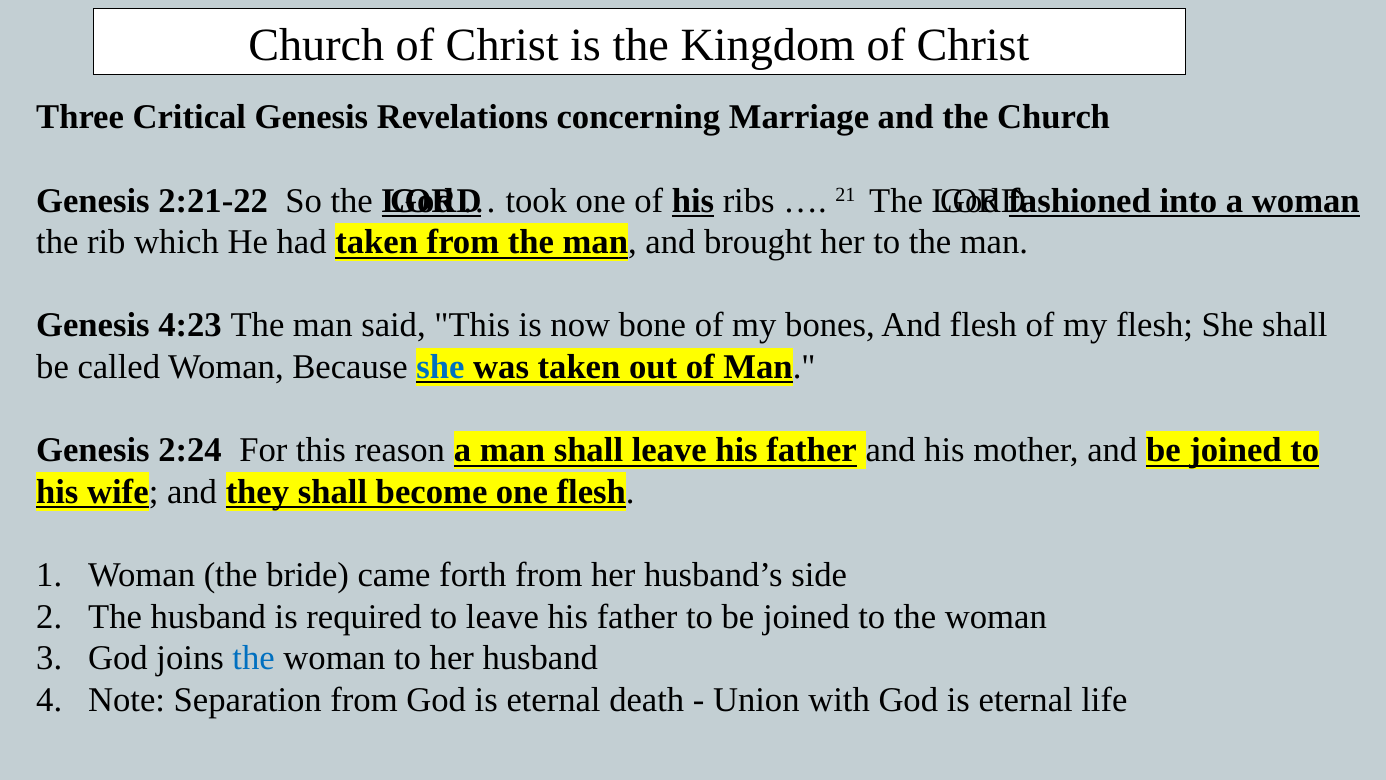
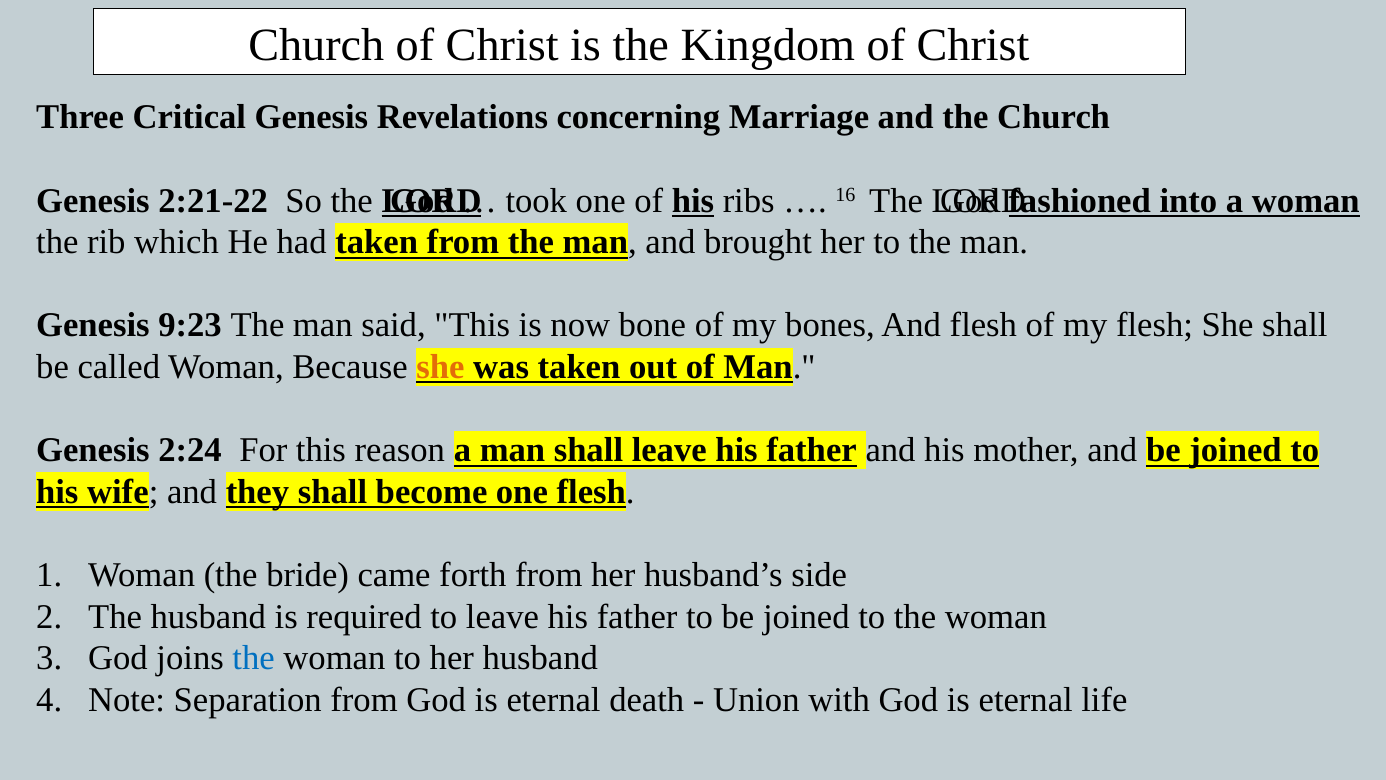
21: 21 -> 16 (845, 195)
4:23: 4:23 -> 9:23 (190, 325)
she colour: blue -> orange (441, 367)
